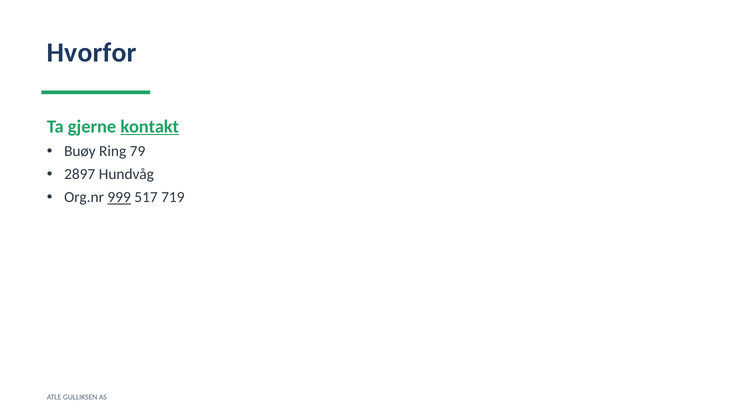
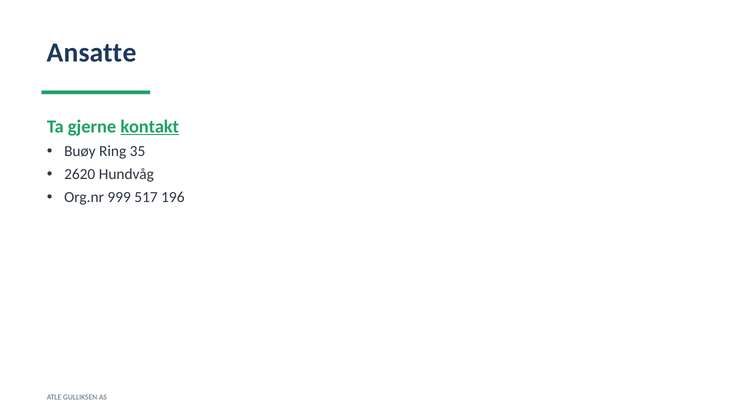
Hvorfor: Hvorfor -> Ansatte (92, 53)
79: 79 -> 35 (138, 152)
2897: 2897 -> 2620 (80, 175)
999 underline: present -> none (119, 198)
719: 719 -> 196 (173, 198)
